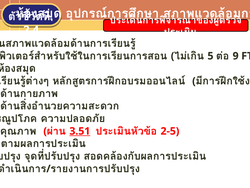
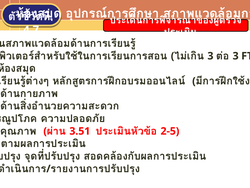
2.4: 2.4 -> 4.7 (31, 30)
5: 5 -> 3 (210, 56)
9: 9 -> 3 (236, 56)
3.51 underline: present -> none (80, 131)
